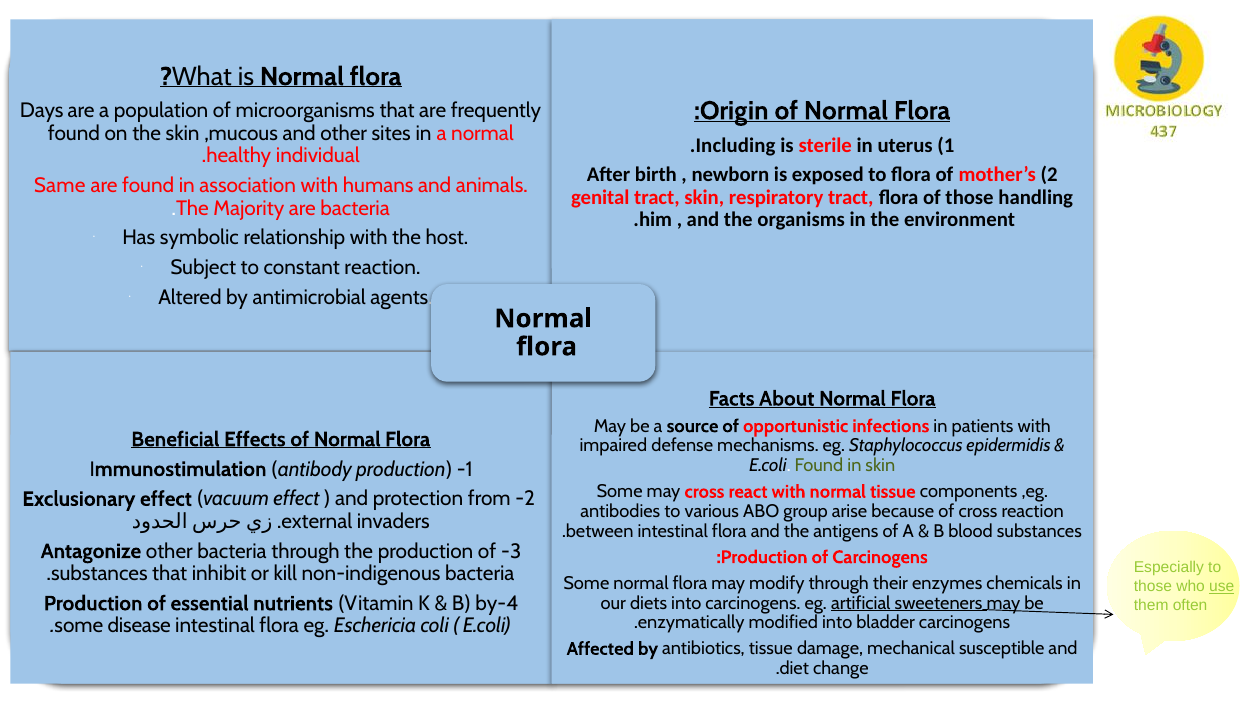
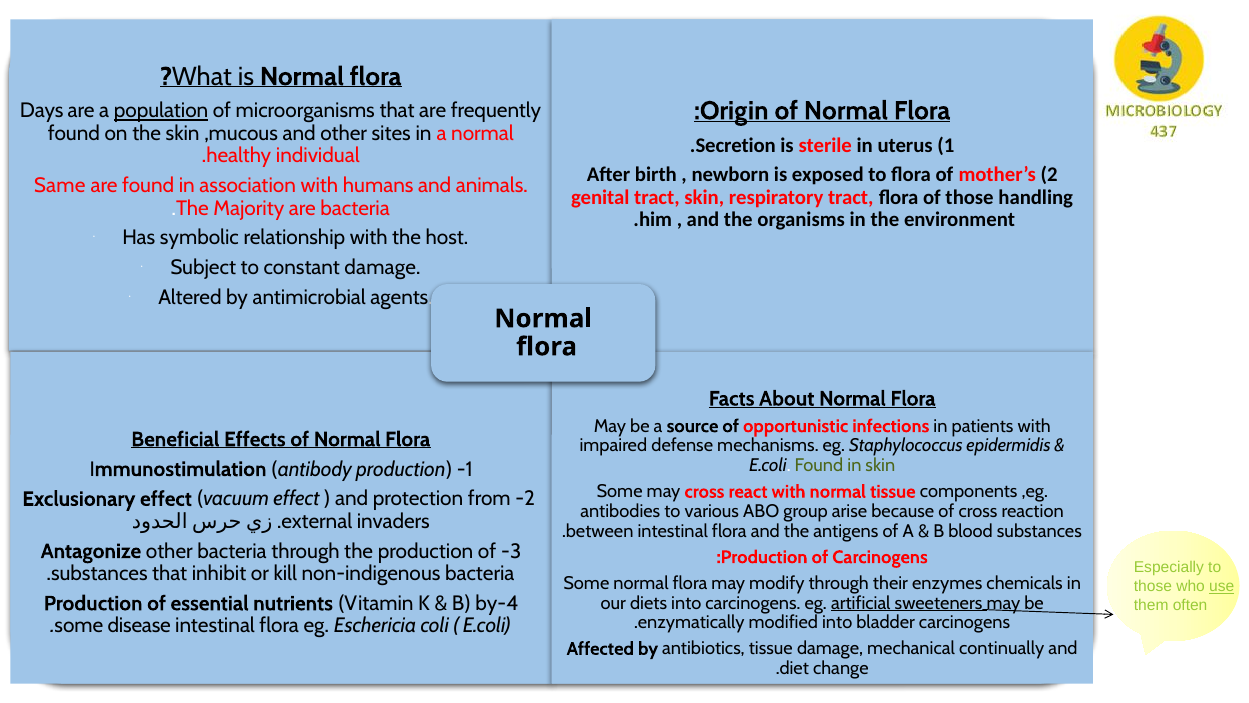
population underline: none -> present (161, 111)
Including: Including -> Secretion (736, 145)
constant reaction: reaction -> damage (382, 268)
susceptible: susceptible -> continually (1002, 648)
